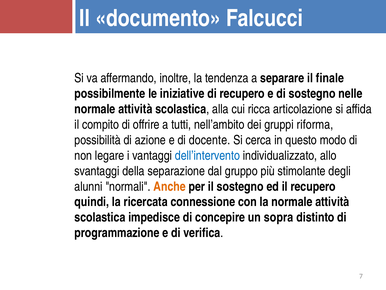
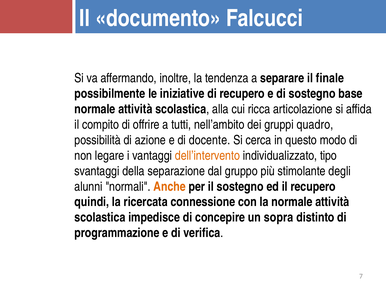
nelle: nelle -> base (350, 94)
riforma: riforma -> quadro (315, 124)
dell’intervento colour: blue -> orange (207, 155)
allo: allo -> tipo (328, 155)
